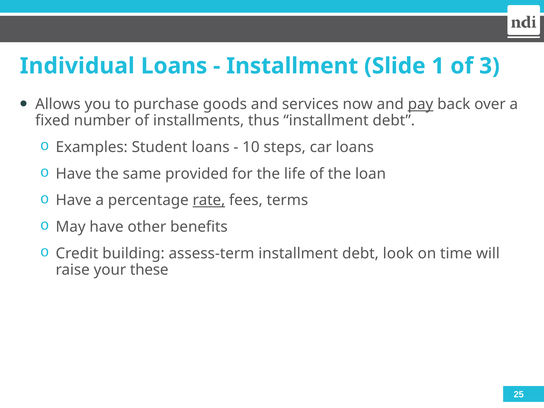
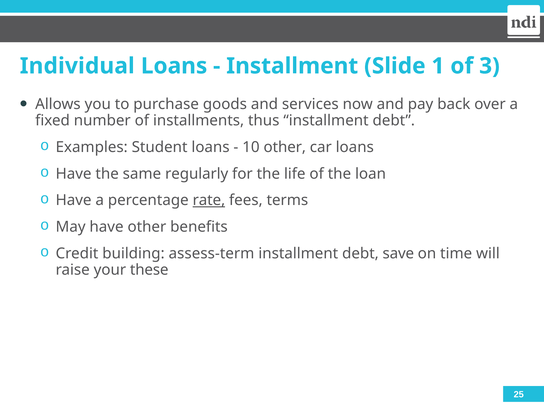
pay underline: present -> none (421, 104)
10 steps: steps -> other (285, 147)
provided: provided -> regularly (197, 174)
look: look -> save (398, 253)
